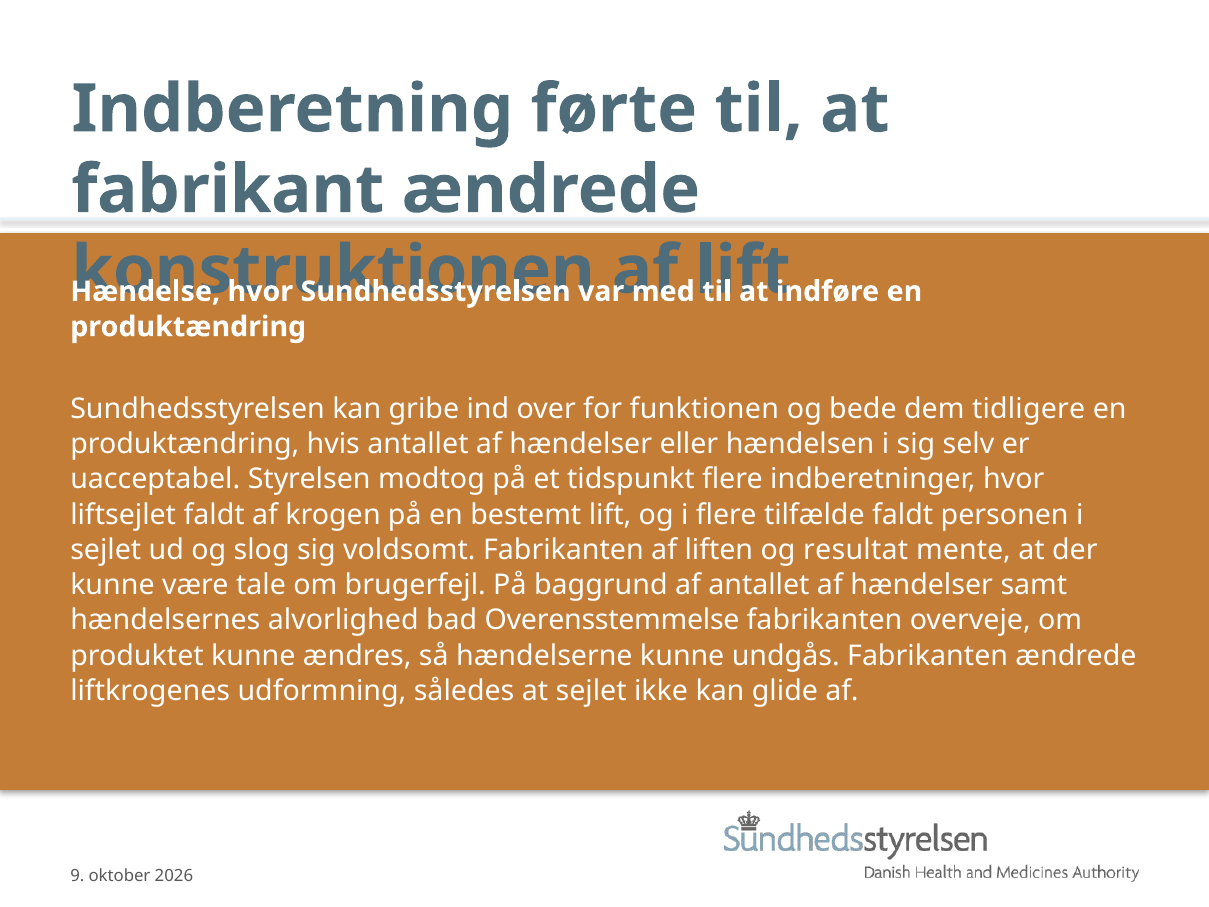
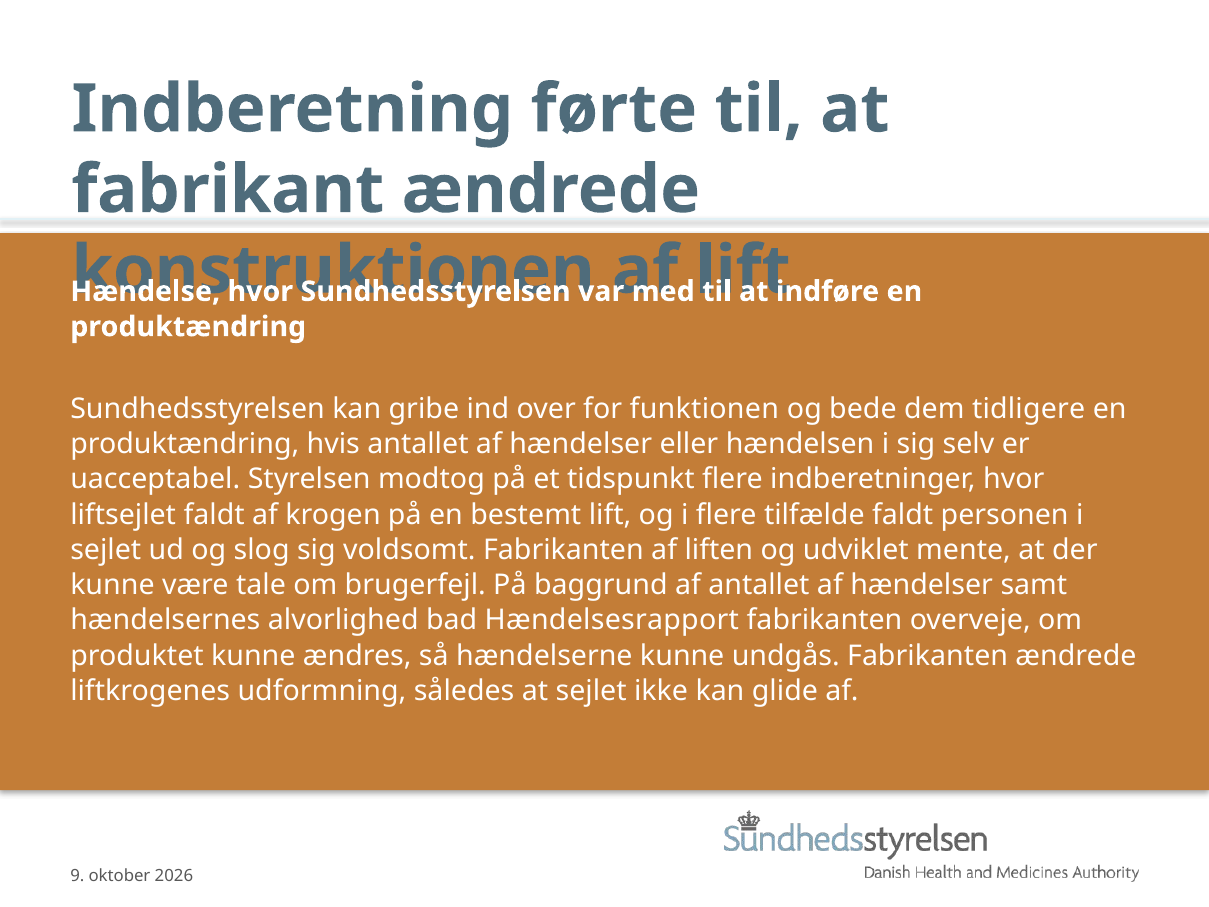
resultat: resultat -> udviklet (856, 550)
Overensstemmelse: Overensstemmelse -> Hændelsesrapport (612, 620)
